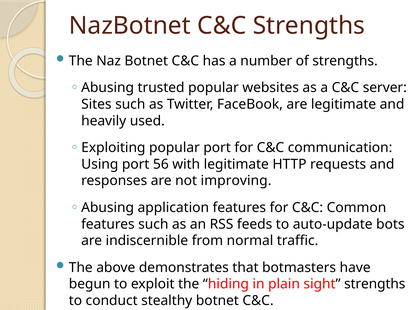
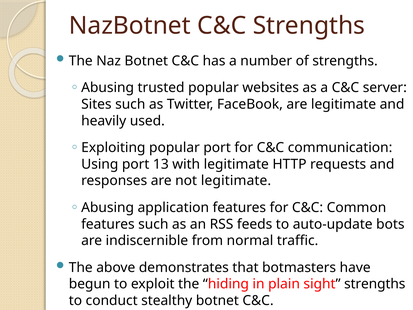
56: 56 -> 13 (161, 164)
not improving: improving -> legitimate (236, 181)
